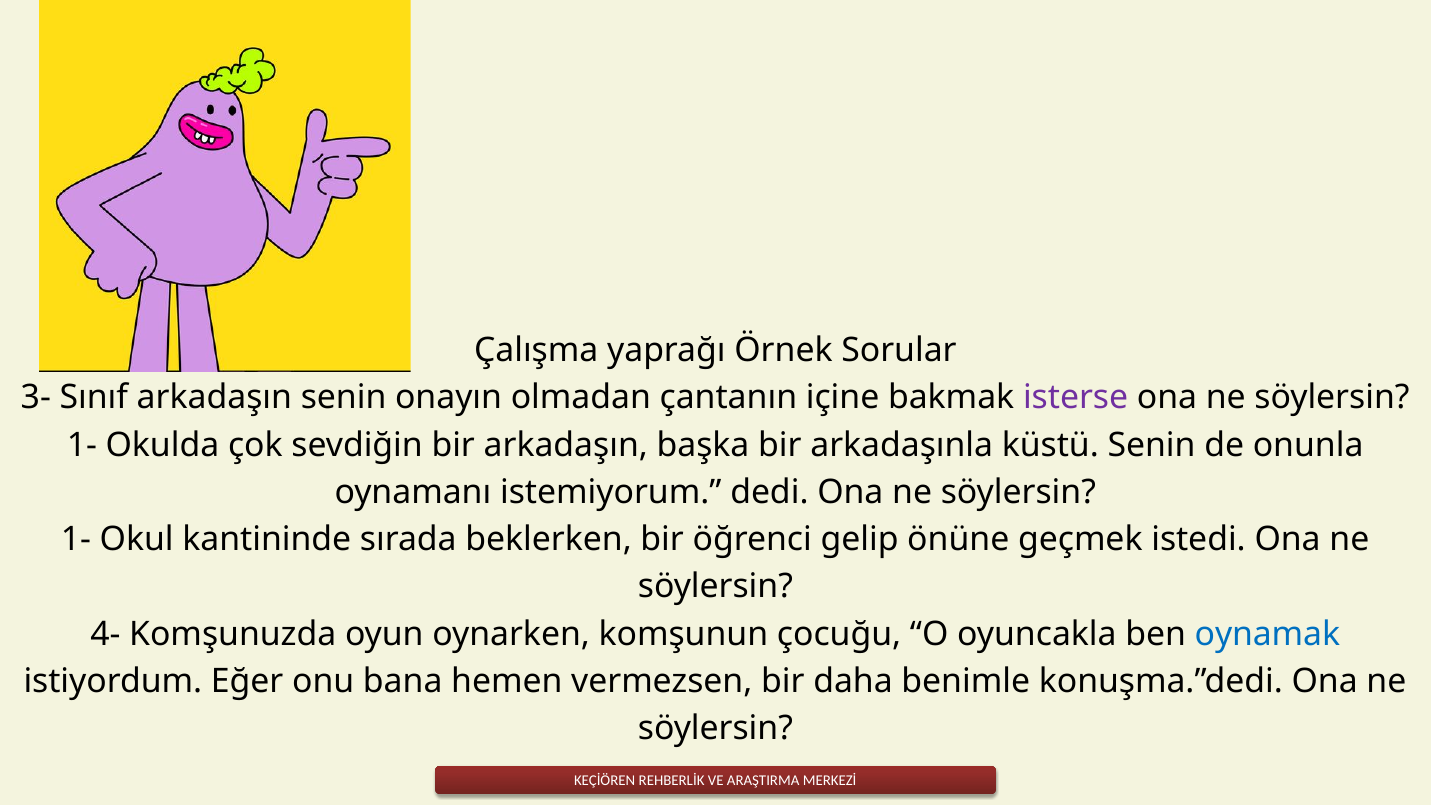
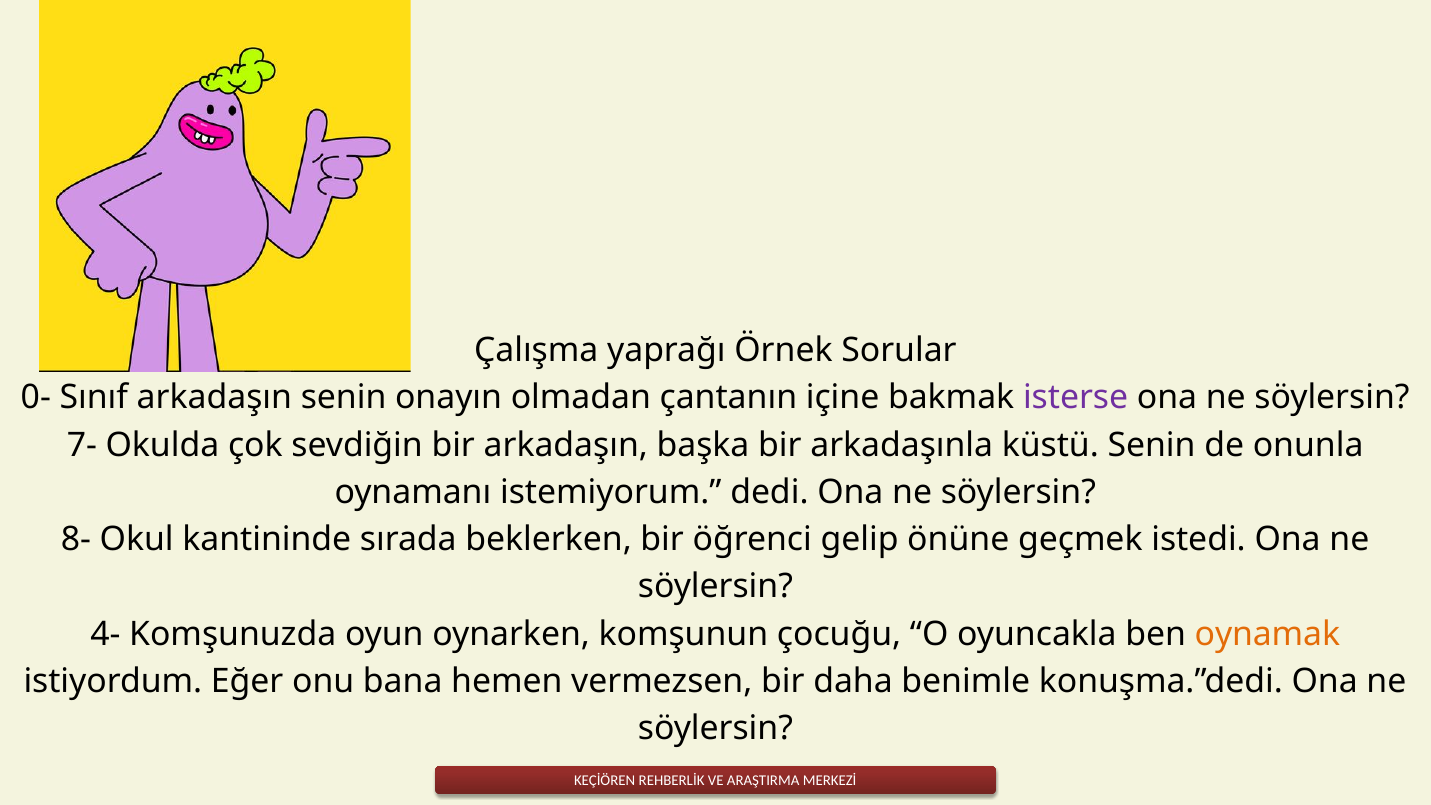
3-: 3- -> 0- (36, 398)
1-: 1- -> 7- (82, 445)
1-: 1- -> 8- (76, 539)
oynamak colour: blue -> orange (1267, 634)
